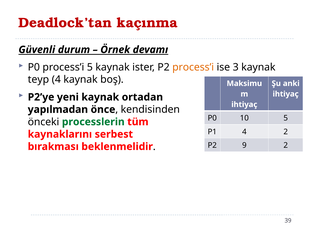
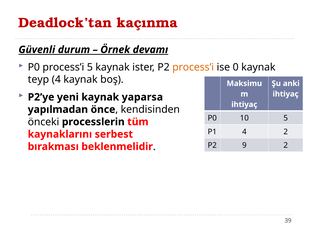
3: 3 -> 0 (236, 67)
ortadan: ortadan -> yaparsa (142, 97)
processlerin colour: green -> black (93, 122)
